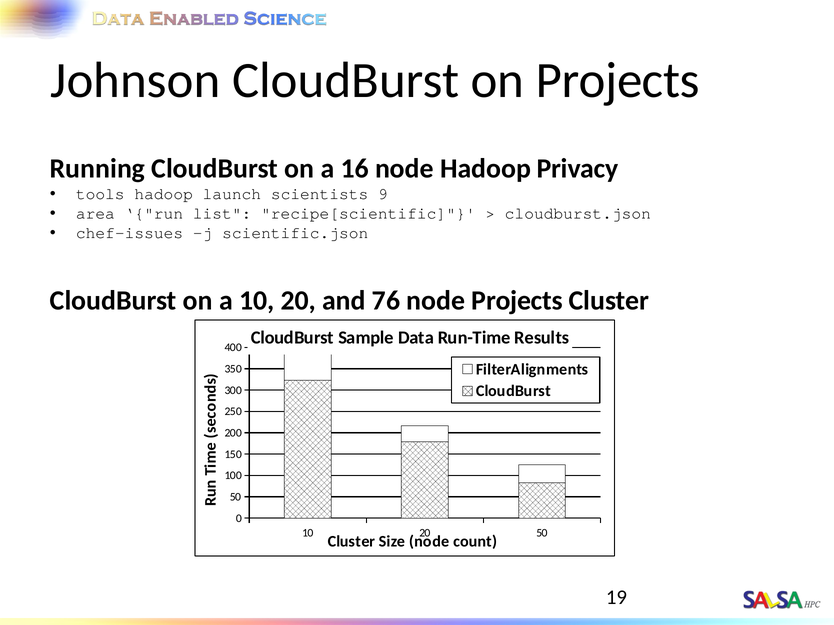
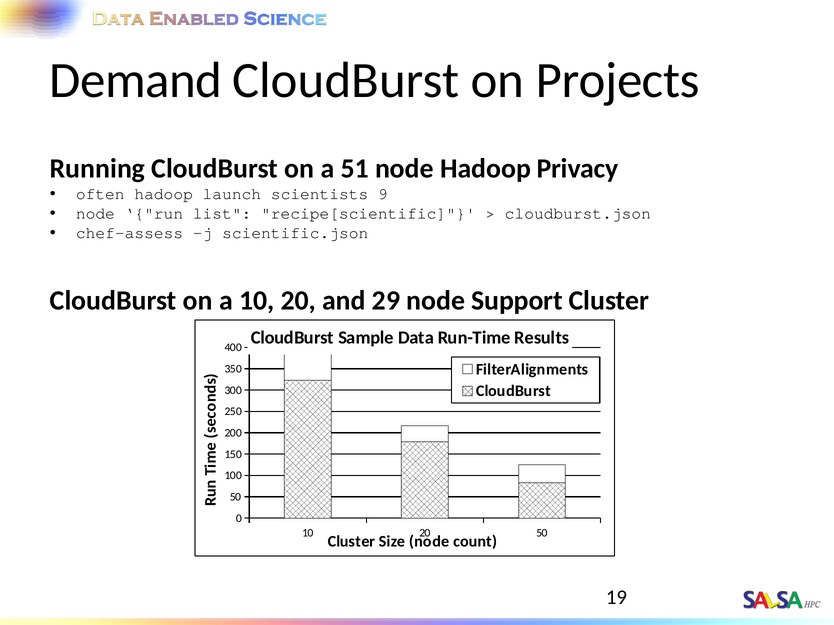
Johnson: Johnson -> Demand (136, 81)
16: 16 -> 51 (355, 169)
tools: tools -> often (100, 194)
area: area -> node (95, 214)
chef-issues: chef-issues -> chef-assess (130, 233)
76: 76 -> 29 (386, 301)
node Projects: Projects -> Support (517, 301)
